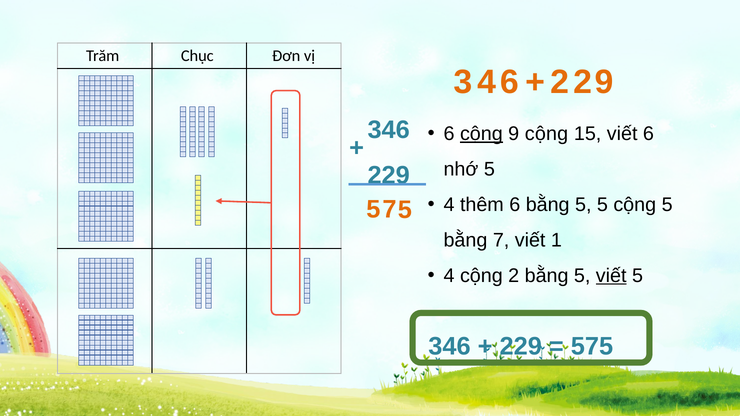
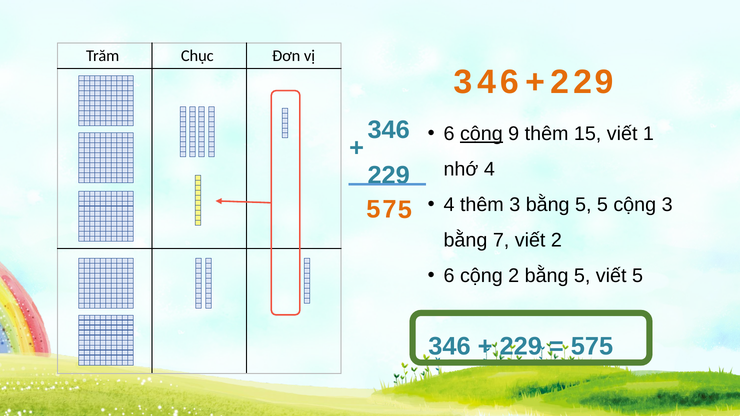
9 cộng: cộng -> thêm (547, 134)
viết 6: 6 -> 1 (648, 134)
nhớ 5: 5 -> 4 (489, 169)
thêm 6: 6 -> 3 (515, 205)
cộng 5: 5 -> 3 (667, 205)
viết 1: 1 -> 2 (556, 240)
4: 4 -> 6 (449, 276)
viết underline: present -> none (611, 276)
